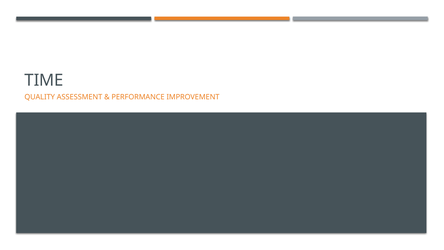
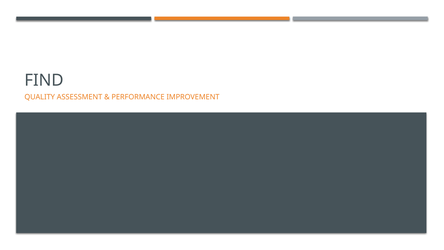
TIME: TIME -> FIND (44, 80)
